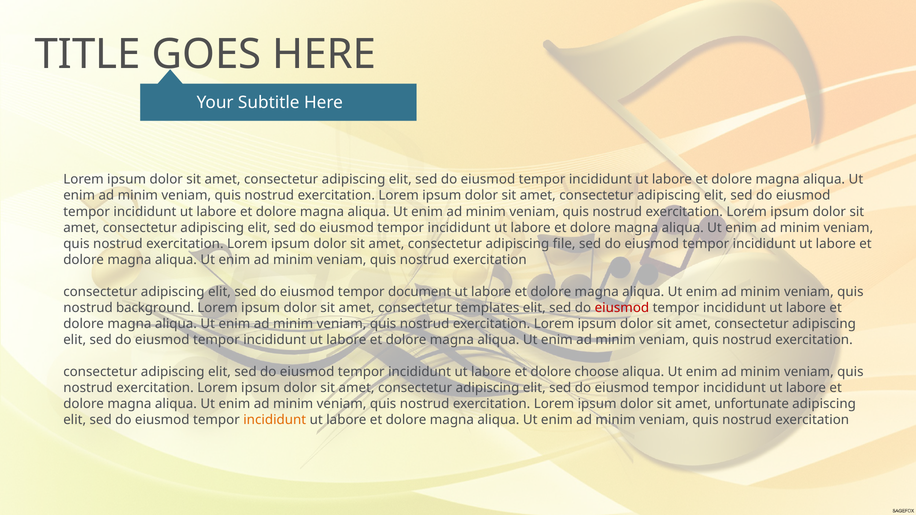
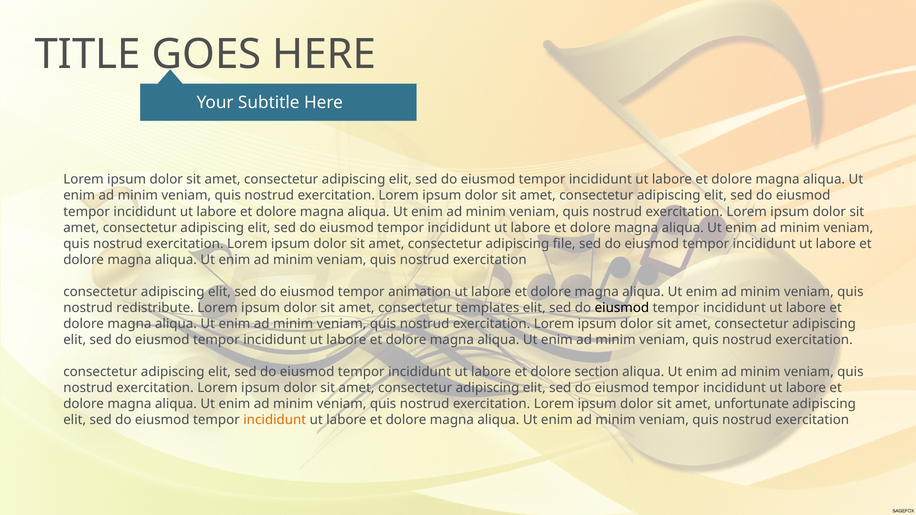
document: document -> animation (420, 292)
background: background -> redistribute (155, 308)
eiusmod colour: red -> black (622, 308)
choose: choose -> section (597, 372)
